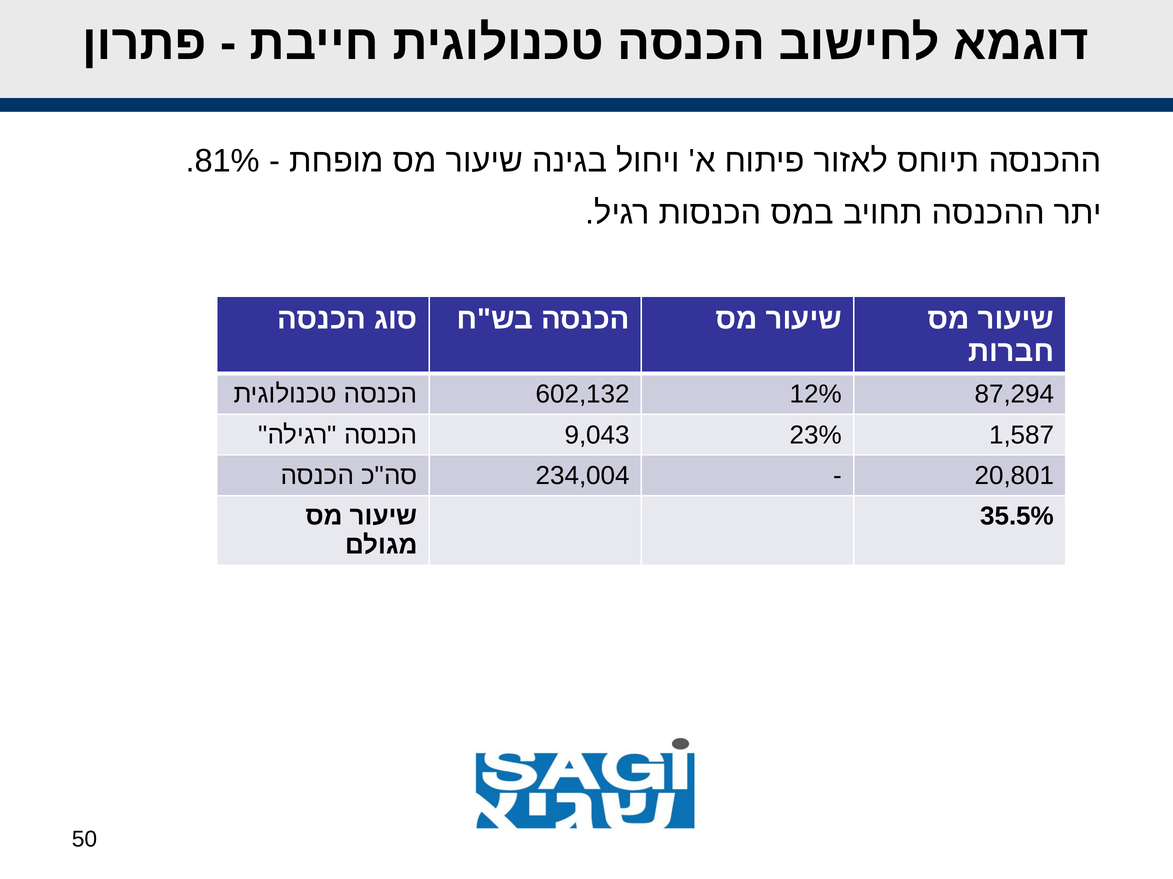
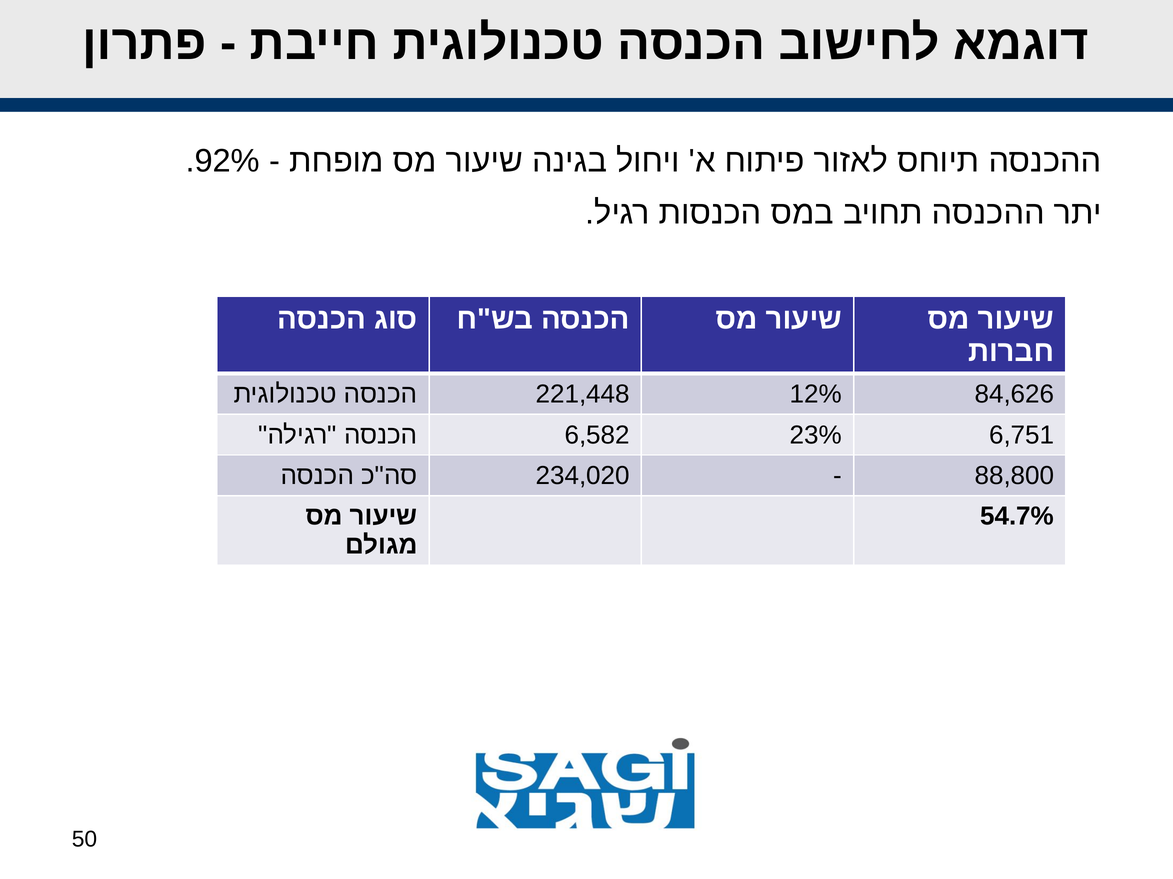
81%: 81% -> 92% (227, 161)
602,132: 602,132 -> 221,448 (583, 395)
87,294: 87,294 -> 84,626 (1014, 395)
9,043: 9,043 -> 6,582 (597, 435)
1,587: 1,587 -> 6,751 (1022, 435)
234,004: 234,004 -> 234,020 (583, 476)
20,801: 20,801 -> 88,800 (1014, 476)
35.5%: 35.5% -> 54.7% (1017, 517)
